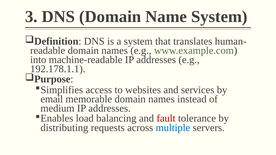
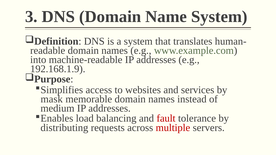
192.178.1.1: 192.178.1.1 -> 192.168.1.9 (58, 69)
email: email -> mask (52, 99)
multiple colour: blue -> red (173, 128)
